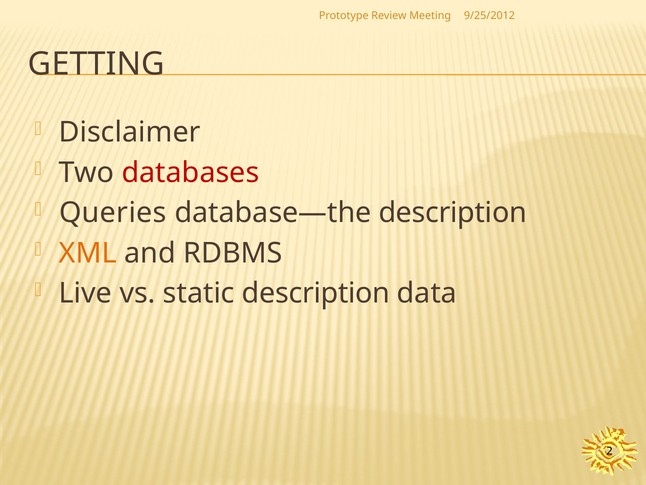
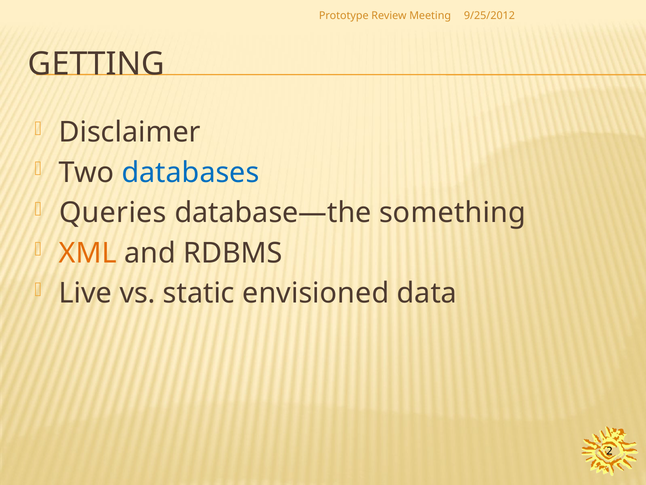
databases colour: red -> blue (191, 172)
database—the description: description -> something (452, 213)
static description: description -> envisioned (316, 293)
